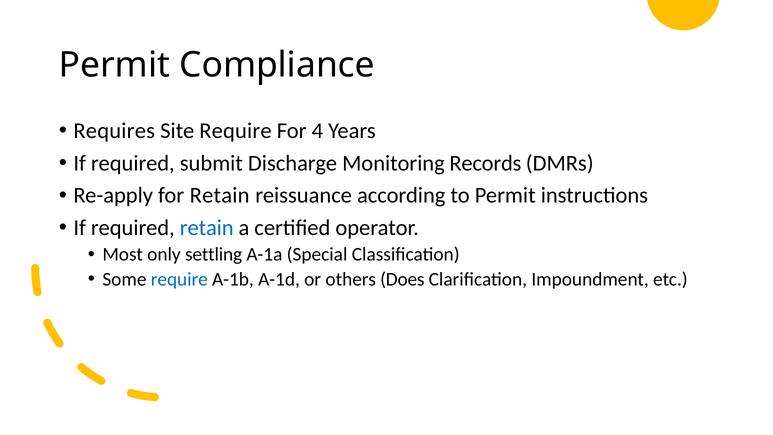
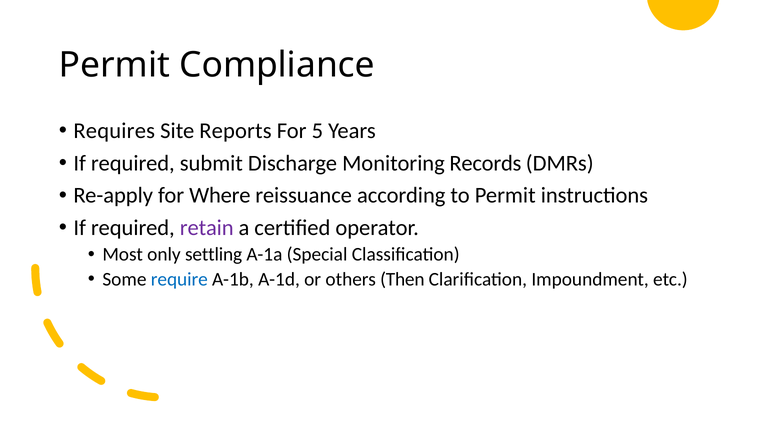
Site Require: Require -> Reports (235, 131)
4: 4 -> 5 (317, 131)
for Retain: Retain -> Where (220, 195)
retain colour: blue -> purple (207, 228)
Does: Does -> Then (402, 279)
